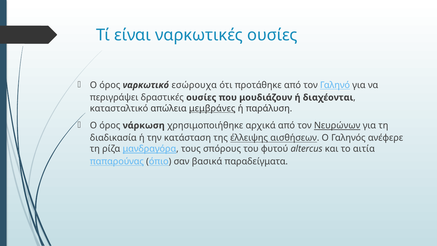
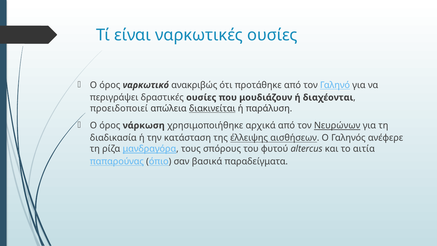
εσώρουχα: εσώρουχα -> ανακριβώς (194, 85)
κατασταλτικό: κατασταλτικό -> προειδοποιεί (119, 108)
μεμβράνες: μεμβράνες -> διακινείται (212, 108)
